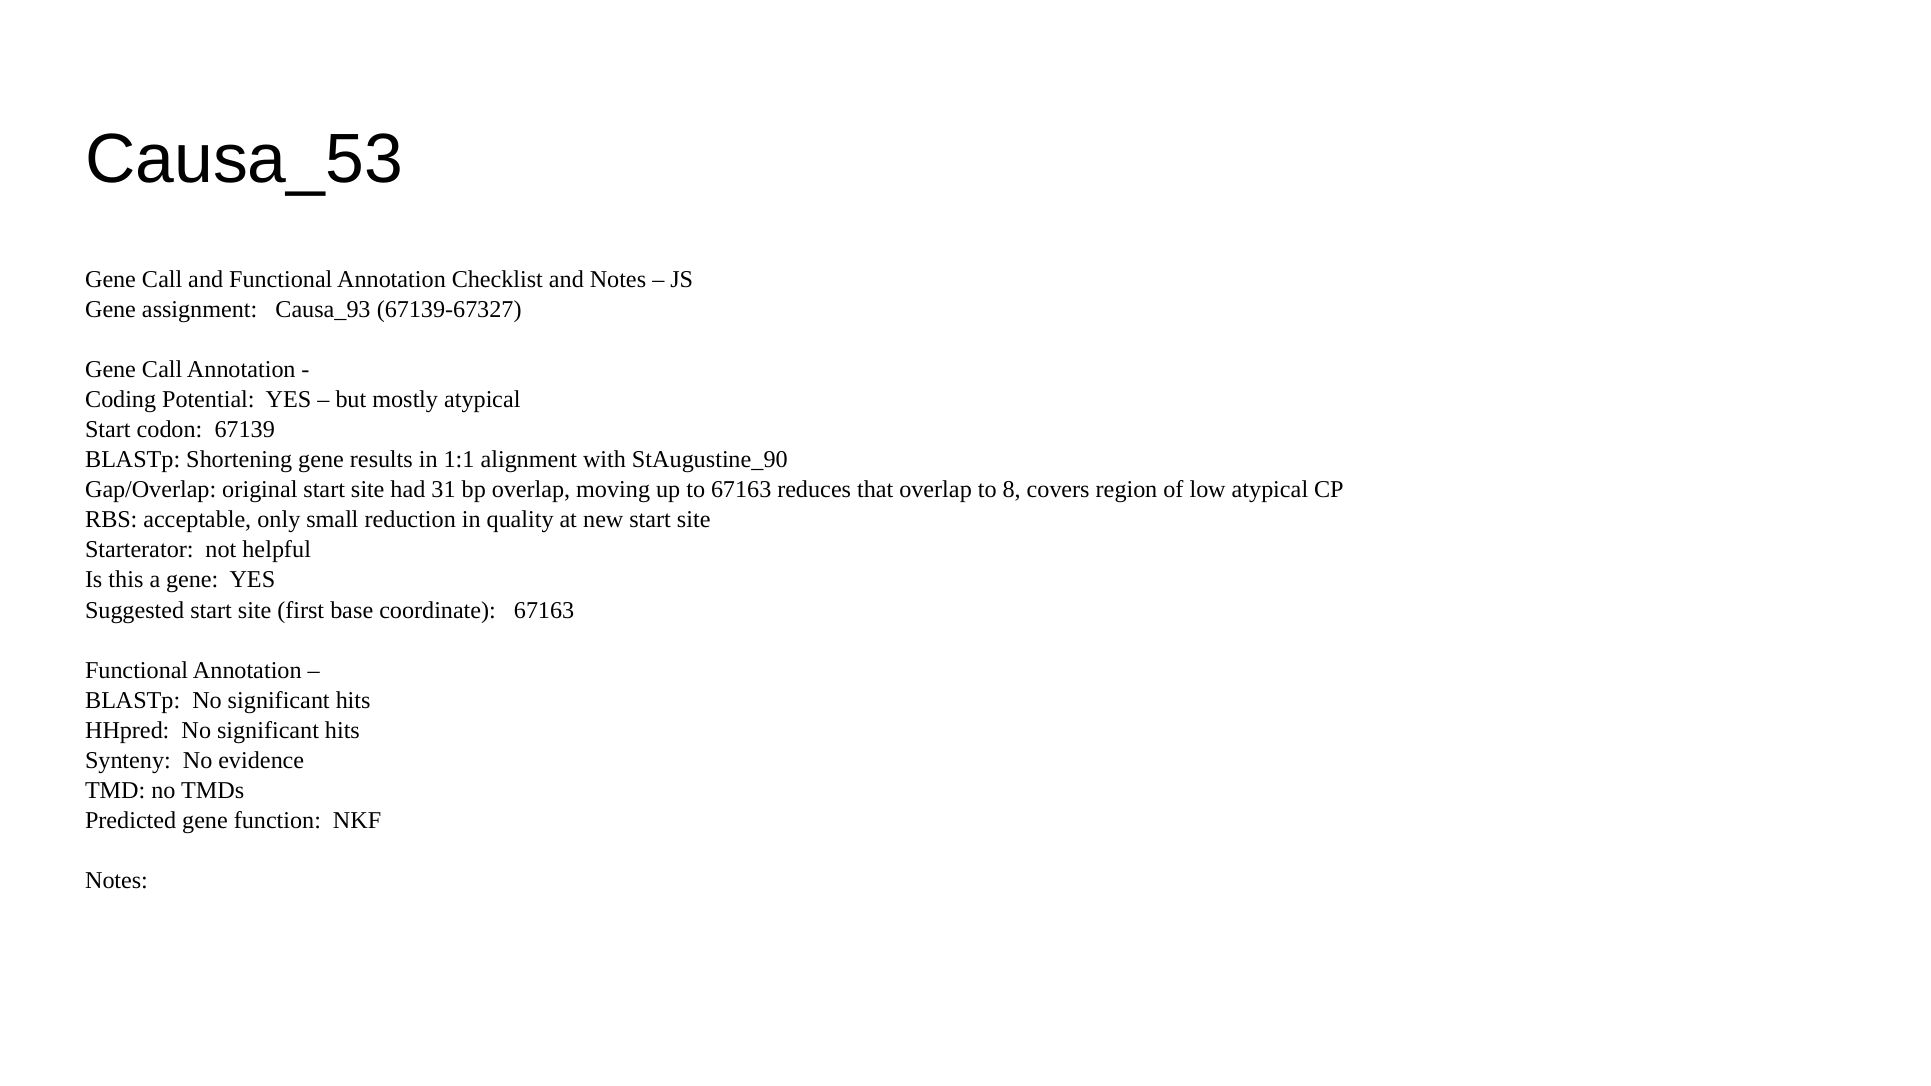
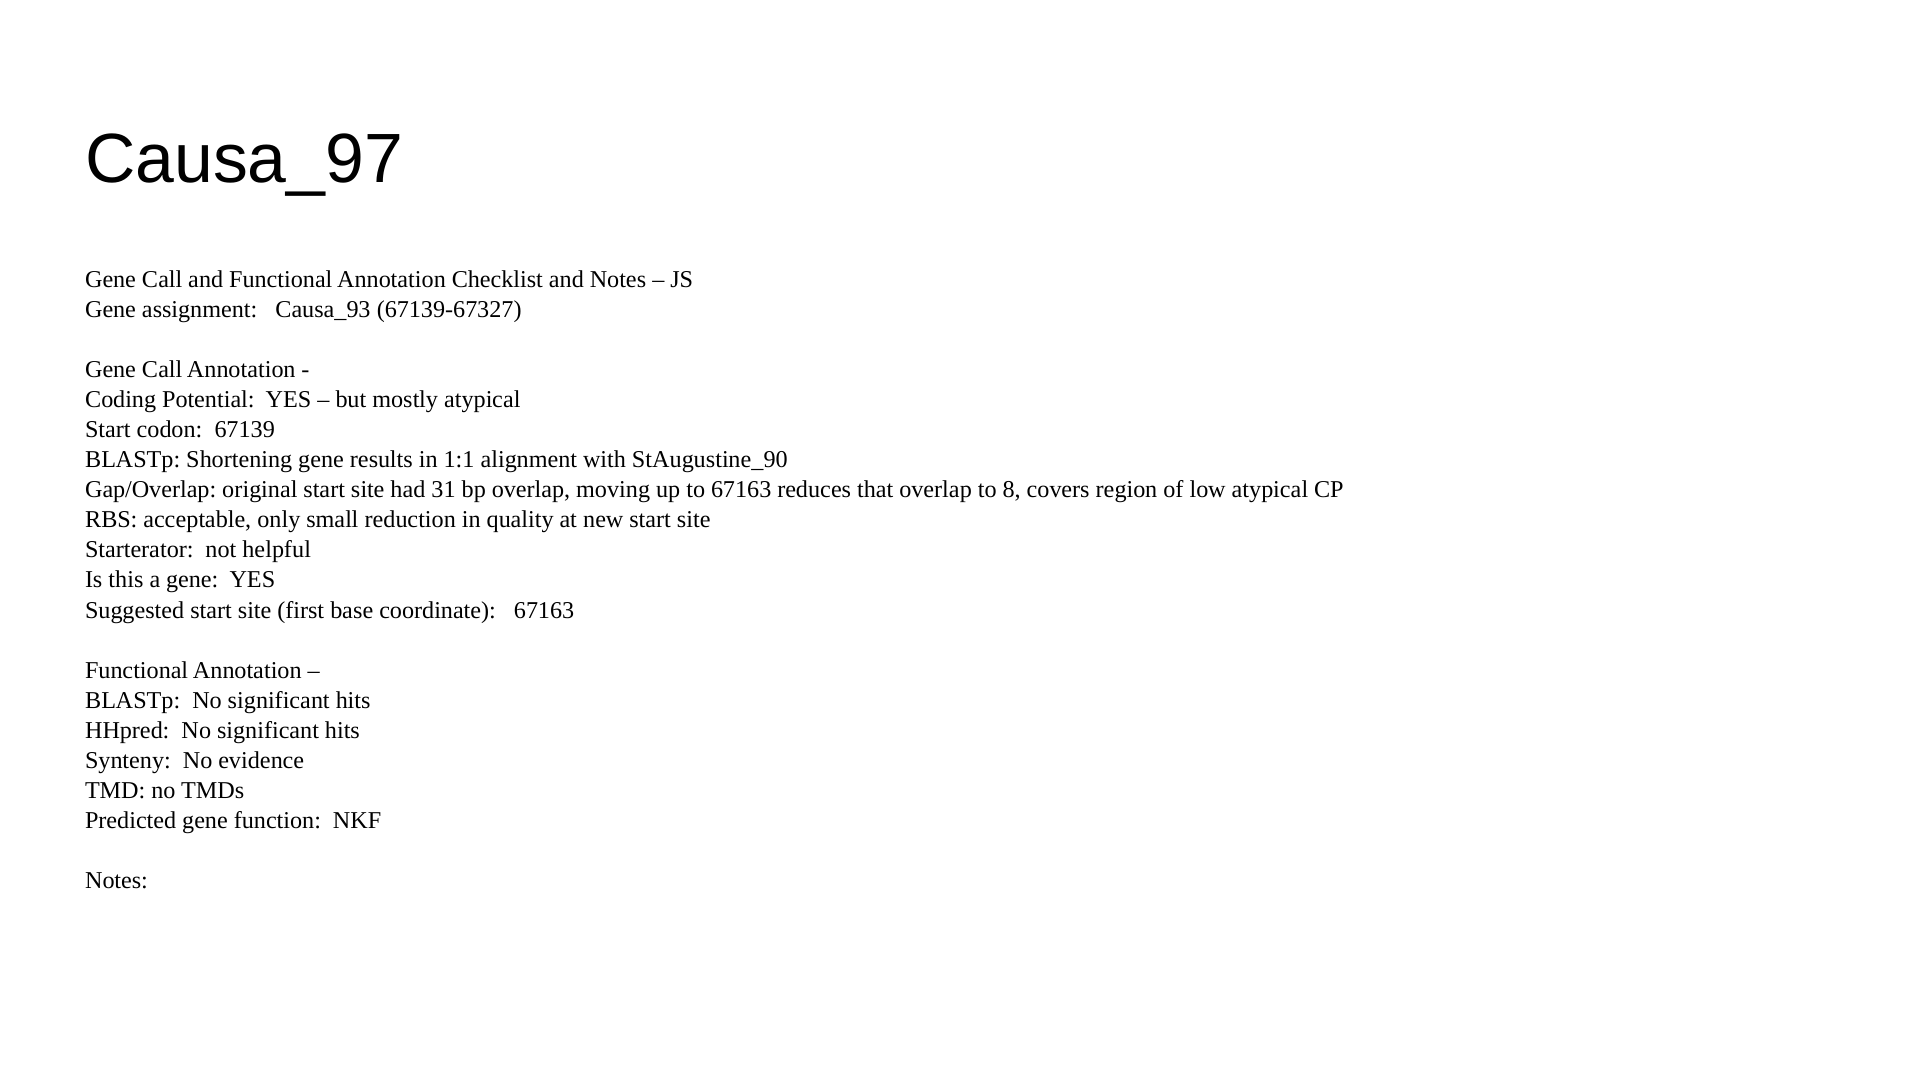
Causa_53: Causa_53 -> Causa_97 (244, 160)
